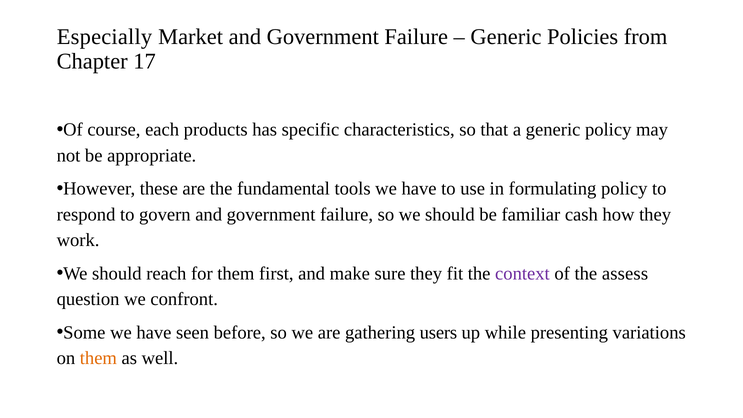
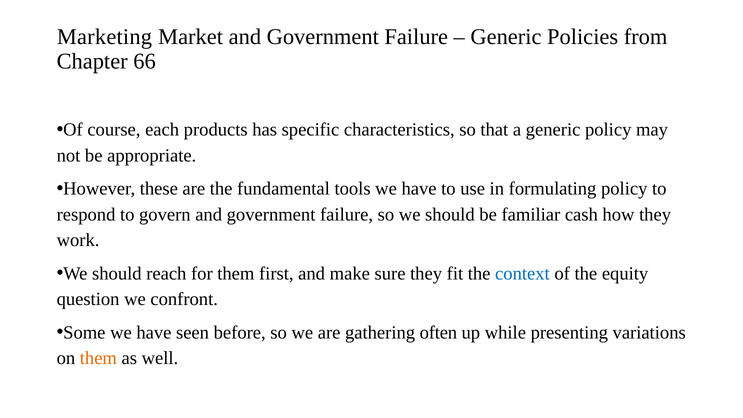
Especially: Especially -> Marketing (104, 37)
17: 17 -> 66 (145, 61)
context colour: purple -> blue (522, 273)
assess: assess -> equity (625, 273)
users: users -> often (438, 332)
